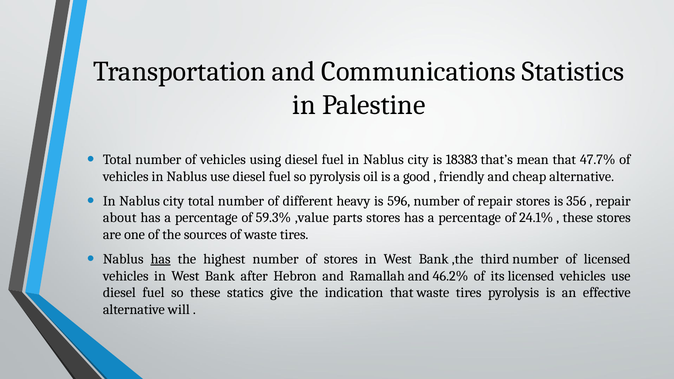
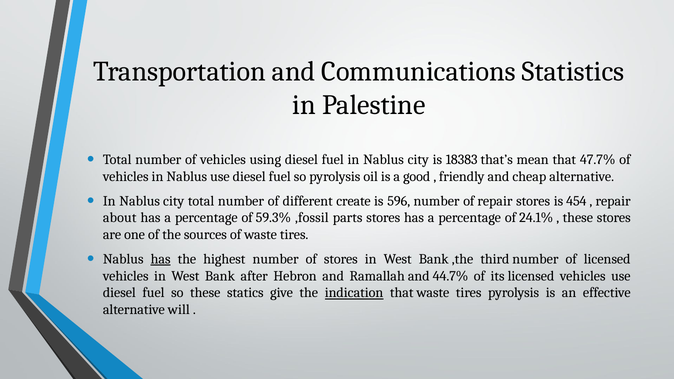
heavy: heavy -> create (353, 201)
356: 356 -> 454 (576, 201)
,value: ,value -> ,fossil (312, 218)
46.2%: 46.2% -> 44.7% (451, 276)
indication underline: none -> present (354, 293)
